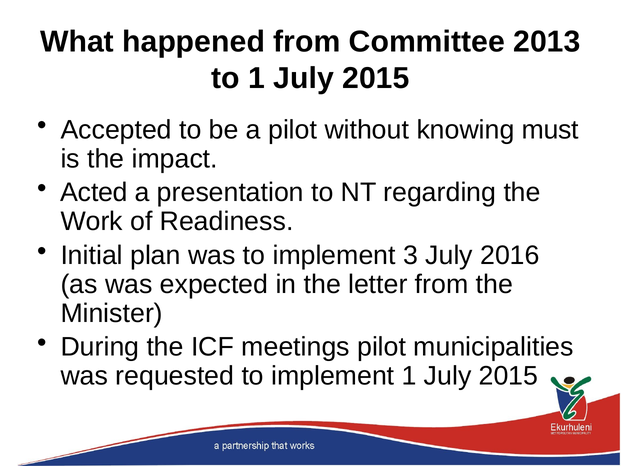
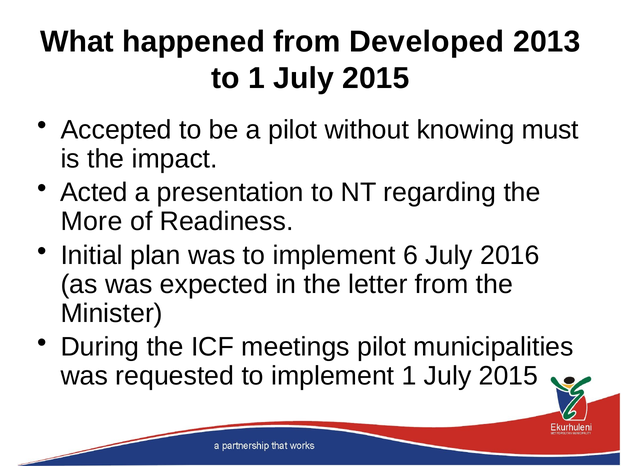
Committee: Committee -> Developed (427, 42)
Work: Work -> More (92, 221)
3: 3 -> 6 (411, 255)
